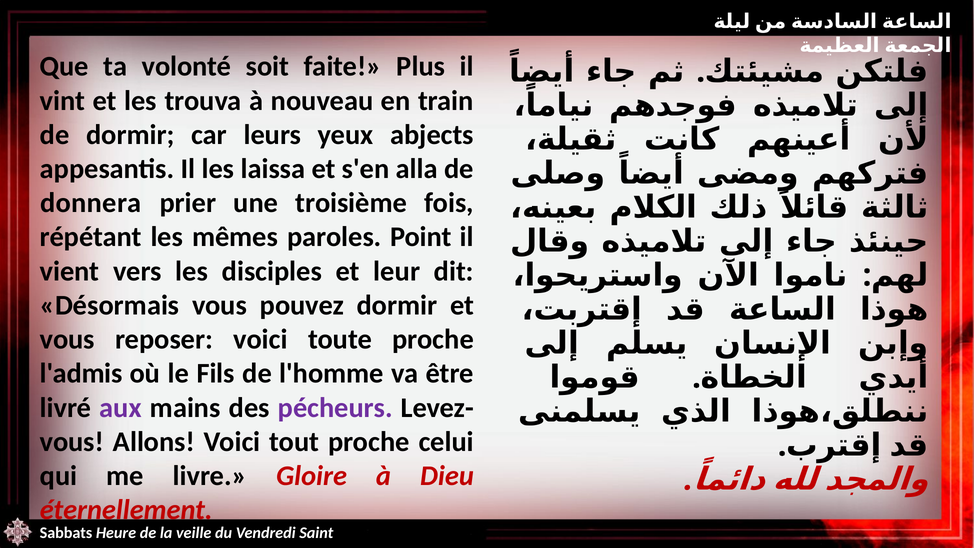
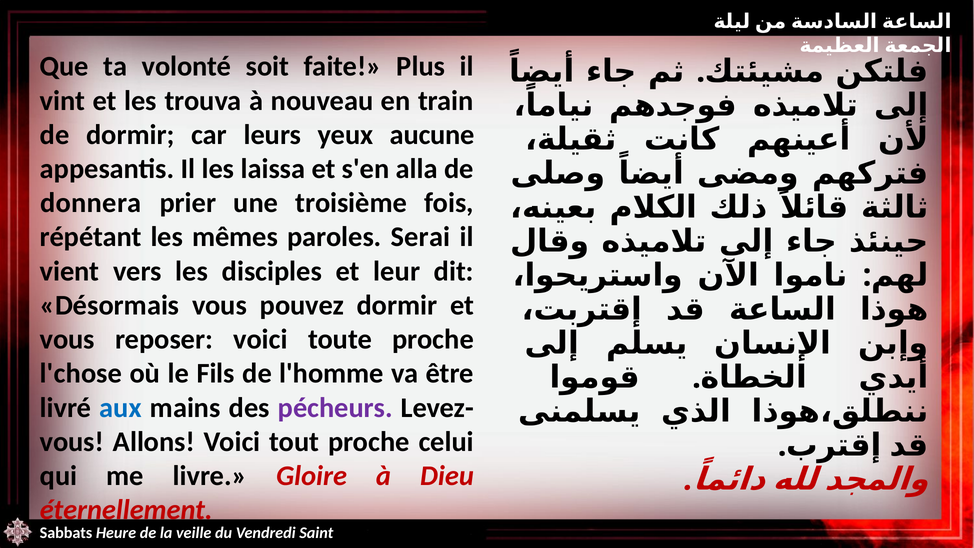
abjects: abjects -> aucune (432, 135)
Point: Point -> Serai (420, 237)
l'admis: l'admis -> l'chose (81, 373)
aux colour: purple -> blue (121, 408)
